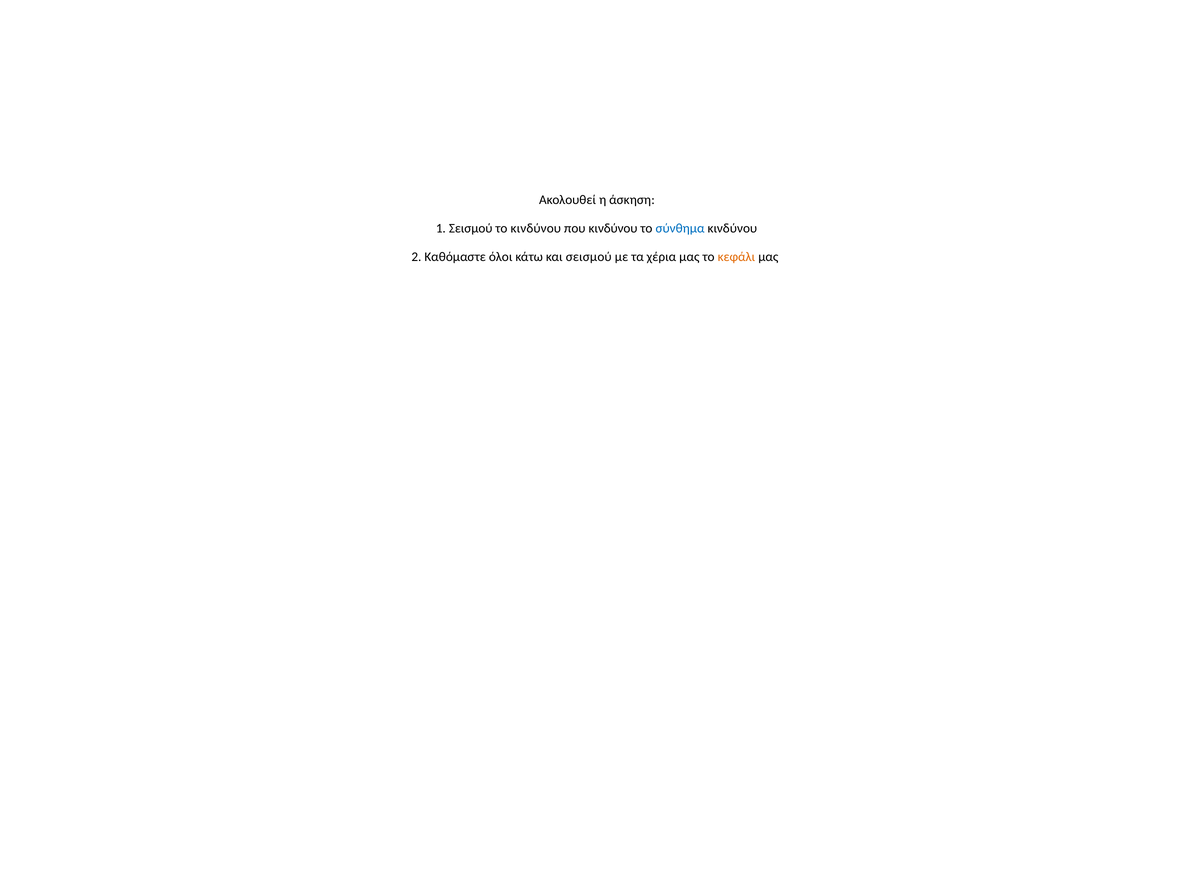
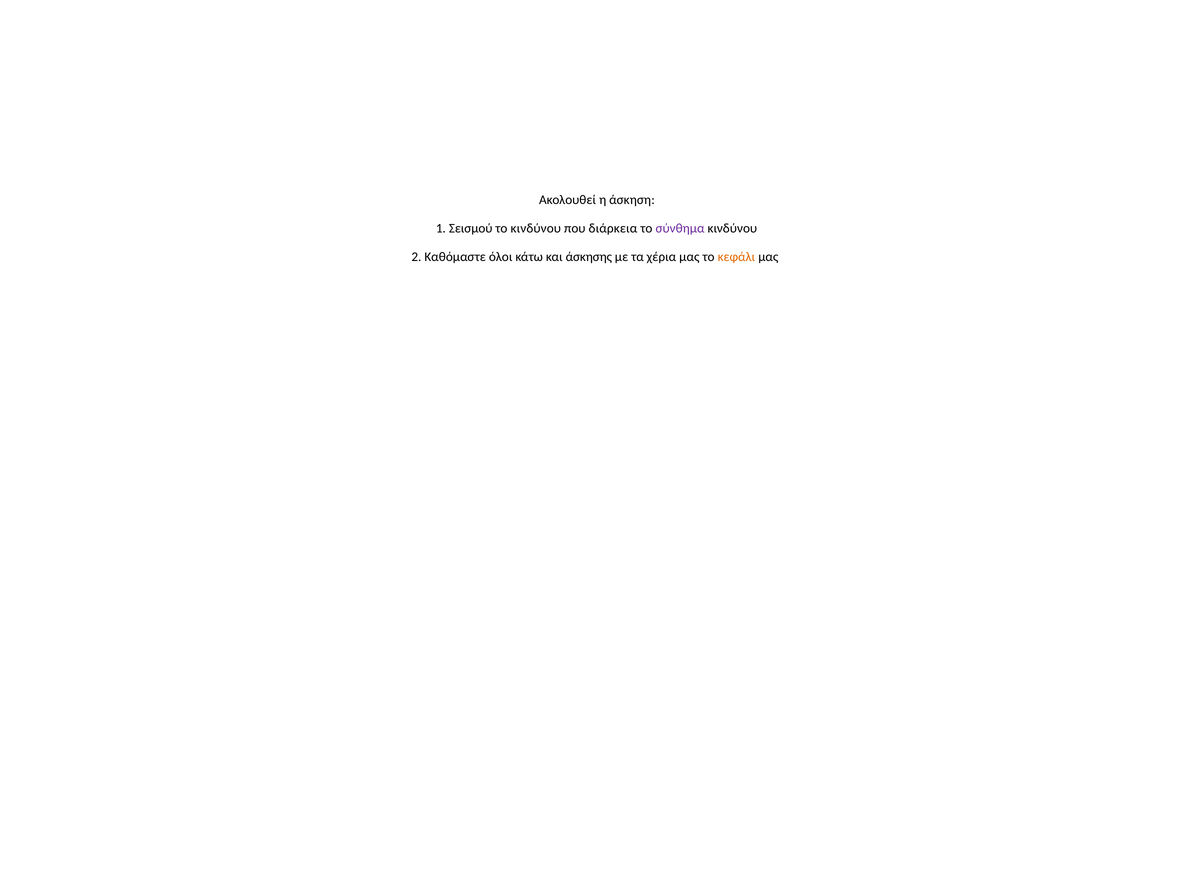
που κινδύνου: κινδύνου -> διάρκεια (613, 228)
σύνθημα colour: blue -> purple (680, 228)
και σεισμού: σεισμού -> άσκησης (589, 257)
